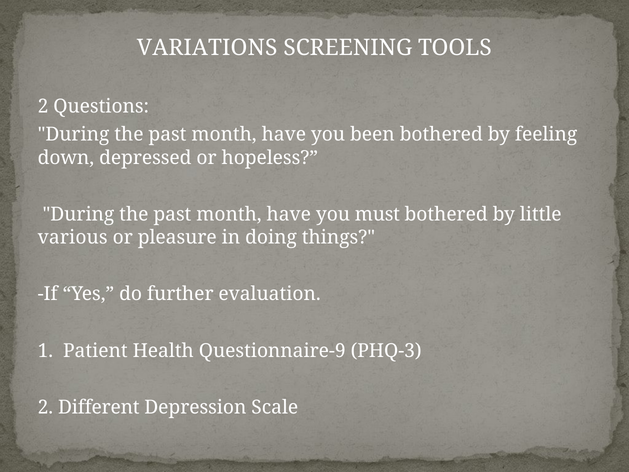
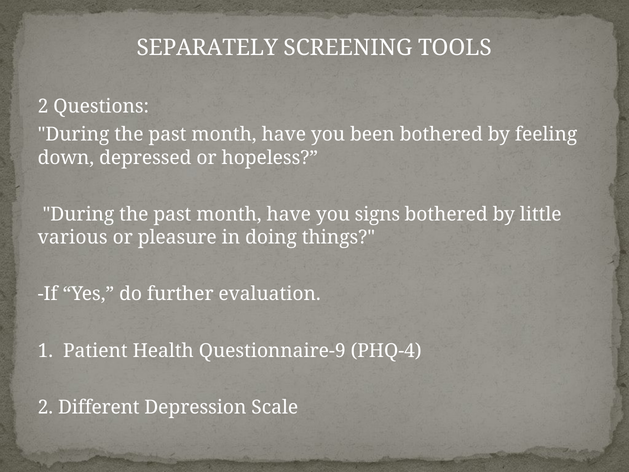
VARIATIONS: VARIATIONS -> SEPARATELY (207, 48)
must: must -> signs (377, 214)
PHQ-3: PHQ-3 -> PHQ-4 (386, 350)
